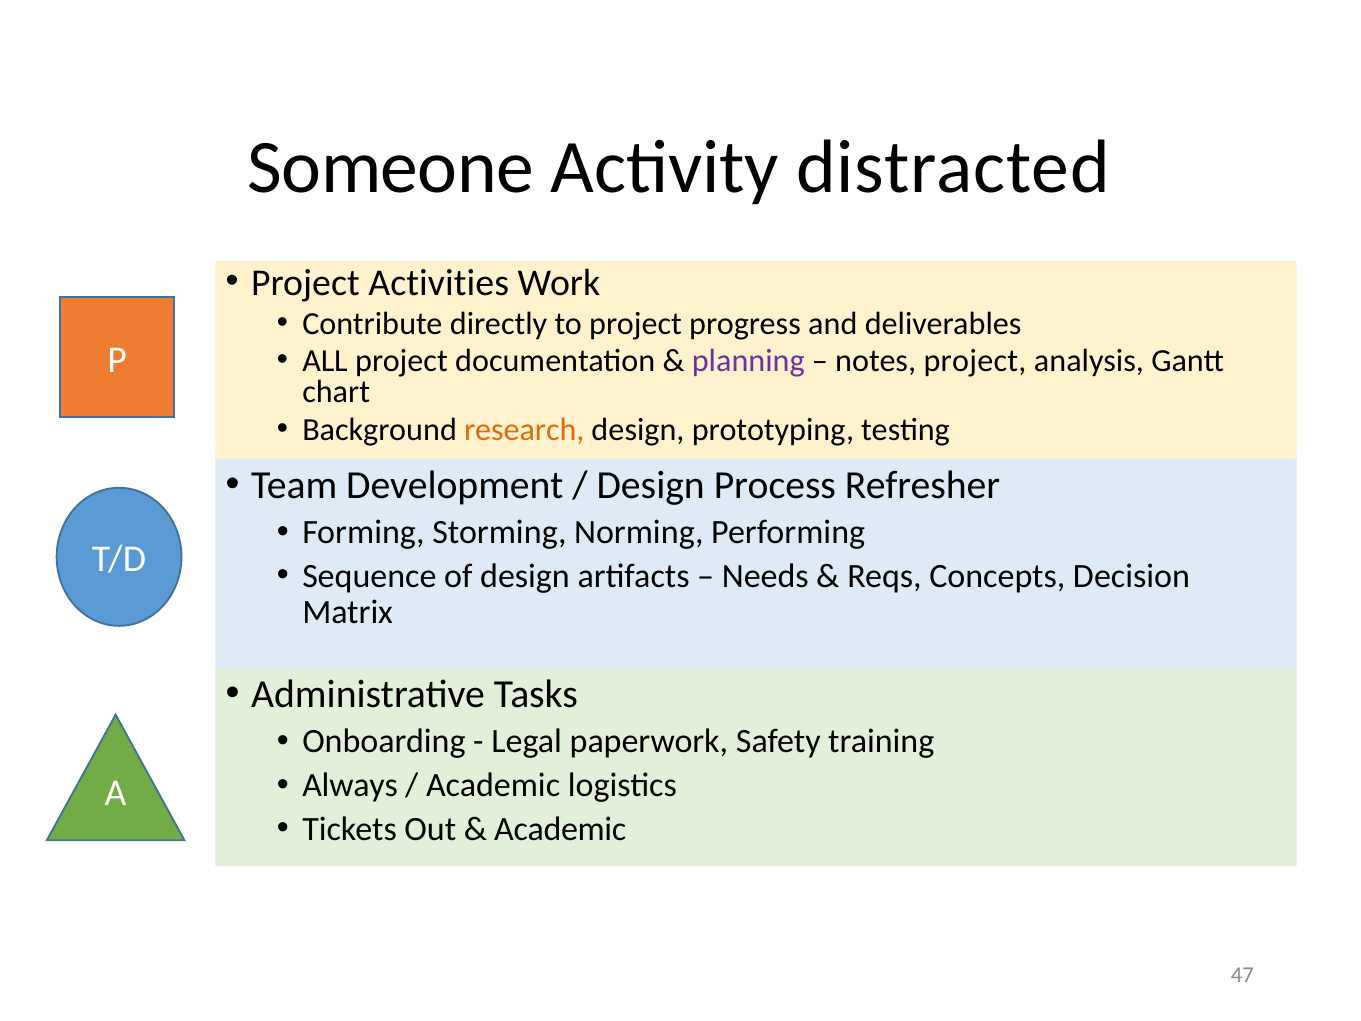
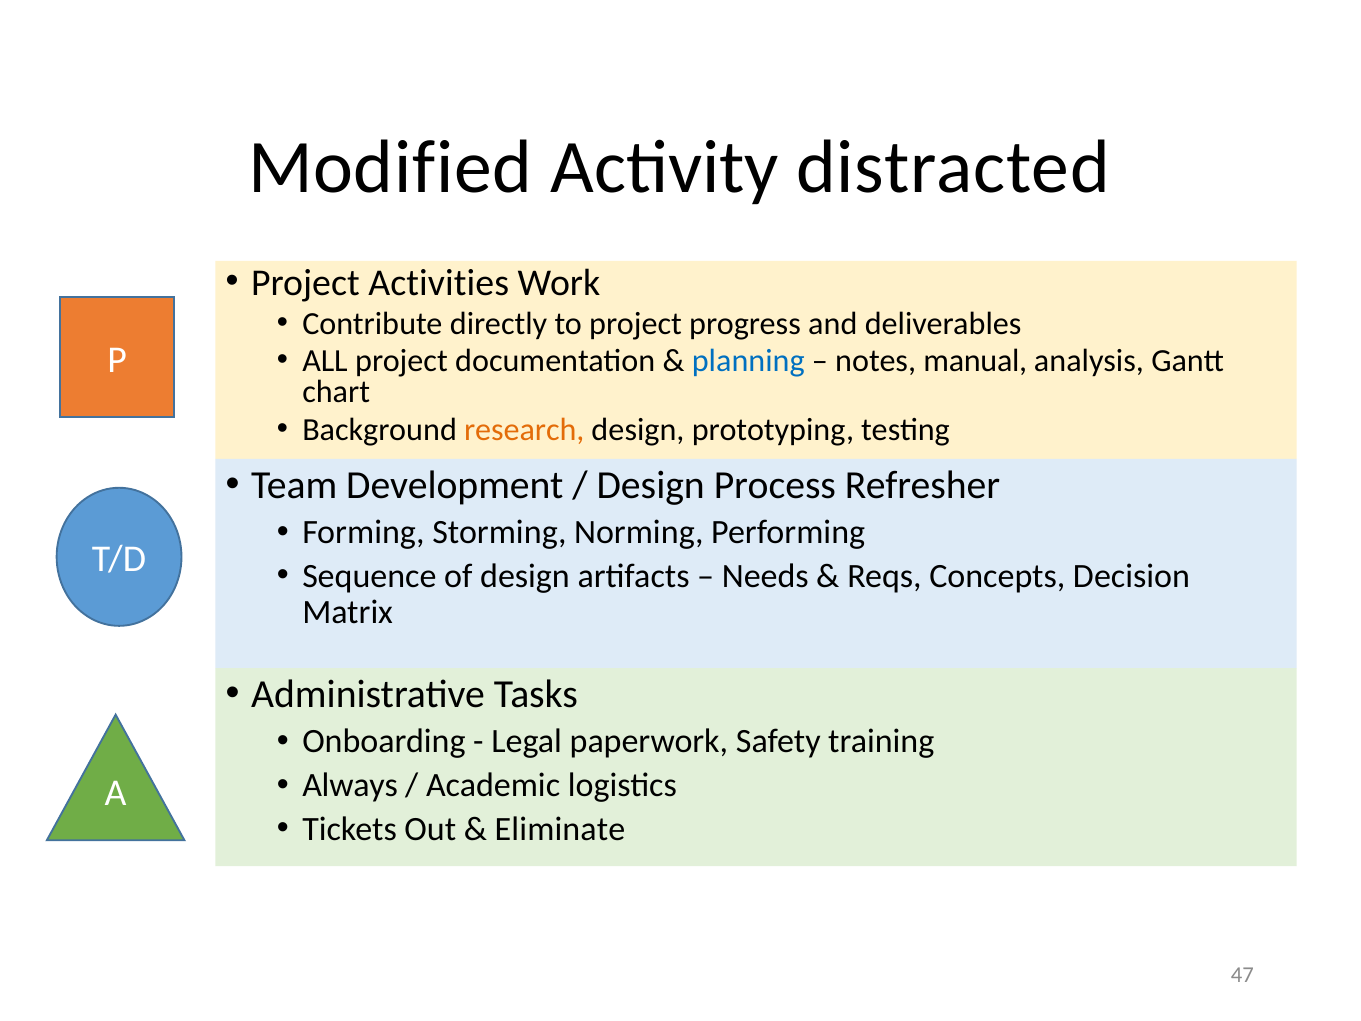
Someone: Someone -> Modified (390, 167)
planning colour: purple -> blue (748, 361)
notes project: project -> manual (975, 361)
Academic: Academic -> Eliminate (560, 829)
